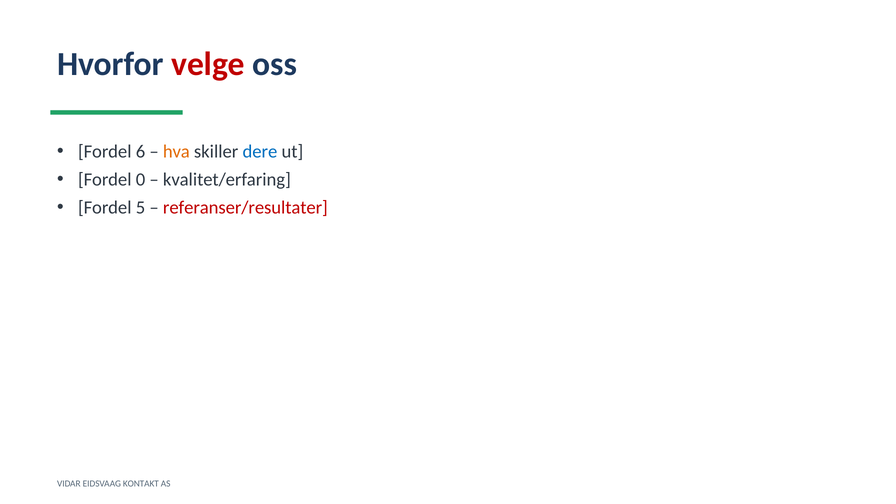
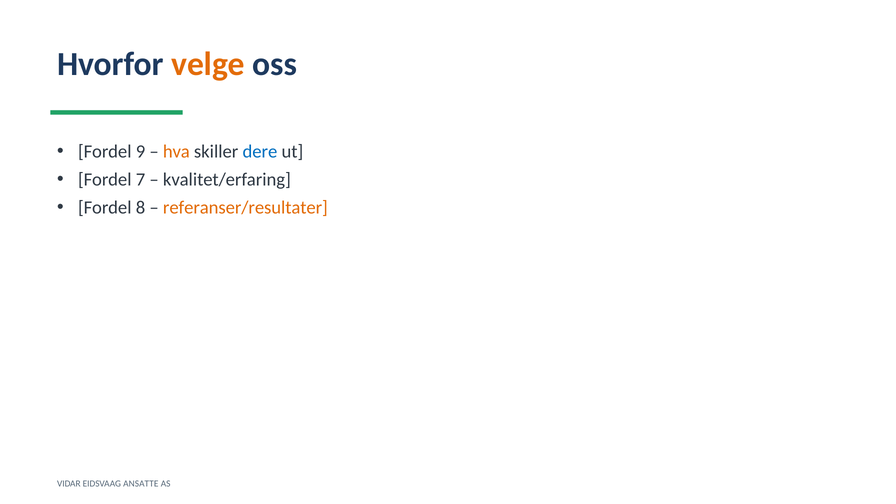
velge colour: red -> orange (208, 64)
6: 6 -> 9 (141, 152)
0: 0 -> 7 (141, 180)
5: 5 -> 8 (141, 208)
referanser/resultater colour: red -> orange (245, 208)
KONTAKT: KONTAKT -> ANSATTE (141, 484)
